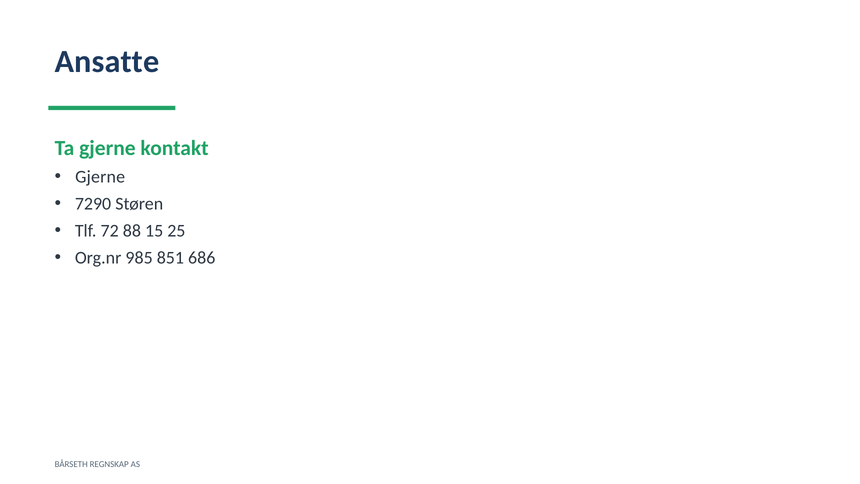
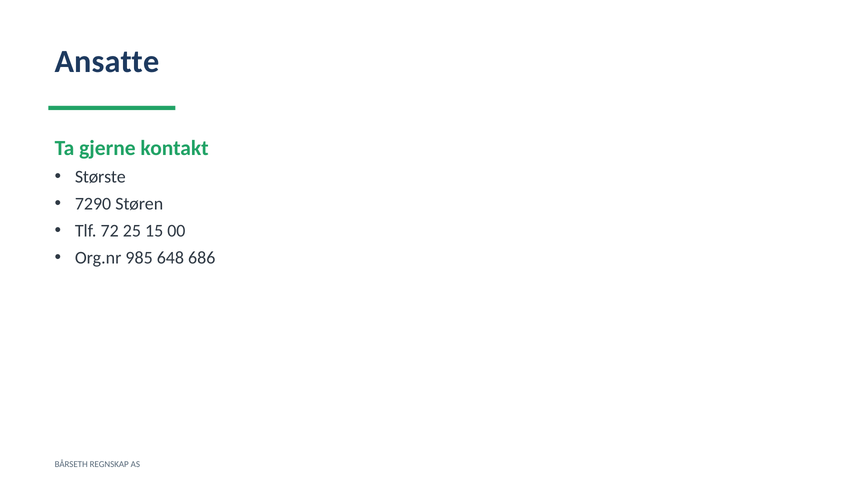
Gjerne: Gjerne -> Største (100, 177)
88: 88 -> 25 (132, 231)
25: 25 -> 00 (176, 231)
851: 851 -> 648 (170, 258)
